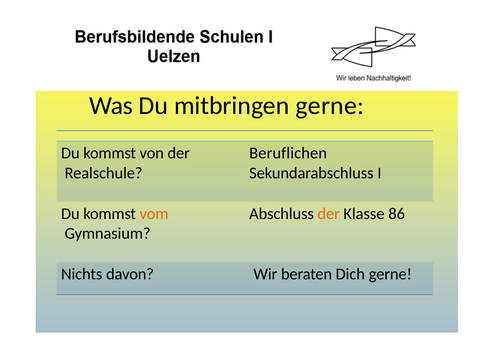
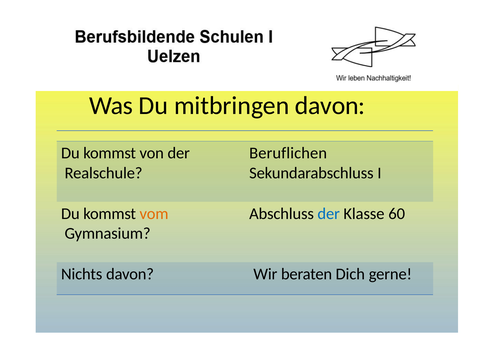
mitbringen gerne: gerne -> davon (330, 106)
der colour: orange -> blue (329, 214)
86: 86 -> 60 (397, 214)
